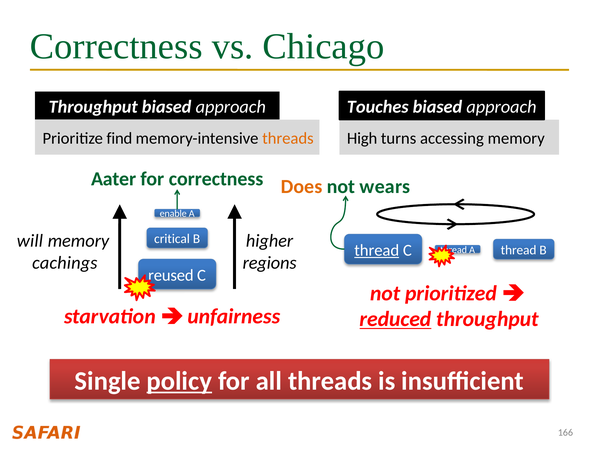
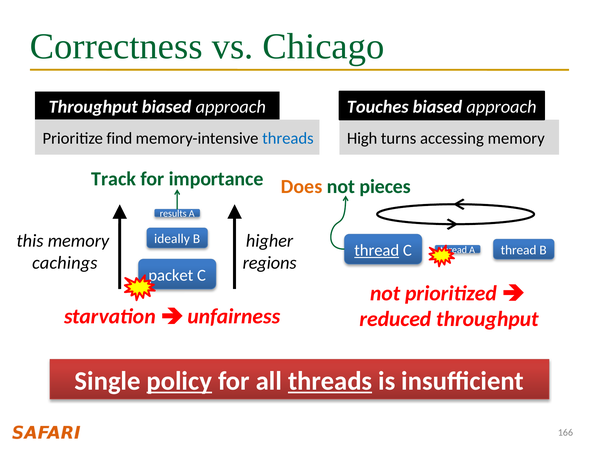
threads colour: orange -> blue (288, 138)
Aater: Aater -> Track (114, 179)
for correctness: correctness -> importance (216, 179)
wears: wears -> pieces (385, 187)
enable: enable -> results (173, 214)
will: will -> this (30, 241)
critical: critical -> ideally (172, 239)
reused: reused -> packet (171, 275)
reduced underline: present -> none (395, 319)
threads underline: none -> present (330, 381)
